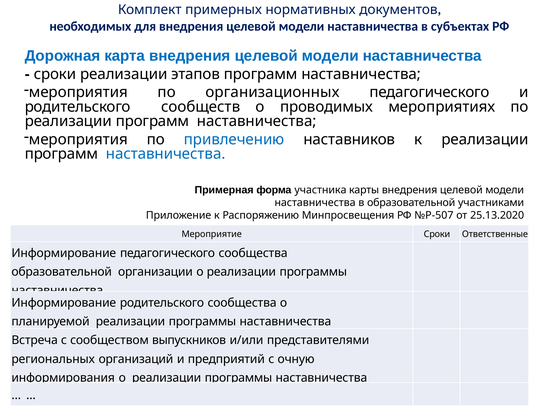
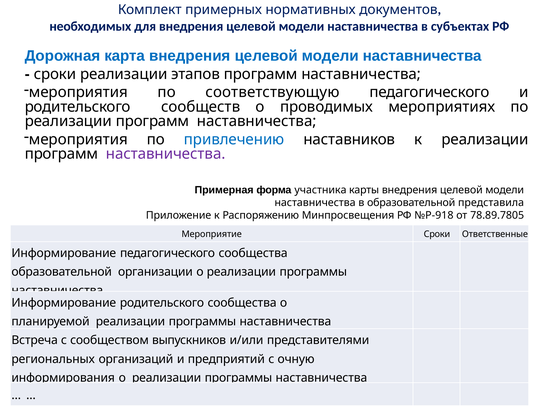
организационных: организационных -> соответствующую (273, 92)
наставничества colour: blue -> purple (166, 154)
участниками: участниками -> представила (491, 203)
№Р-507: №Р-507 -> №Р-918 (434, 215)
25.13.2020: 25.13.2020 -> 78.89.7805 (497, 215)
